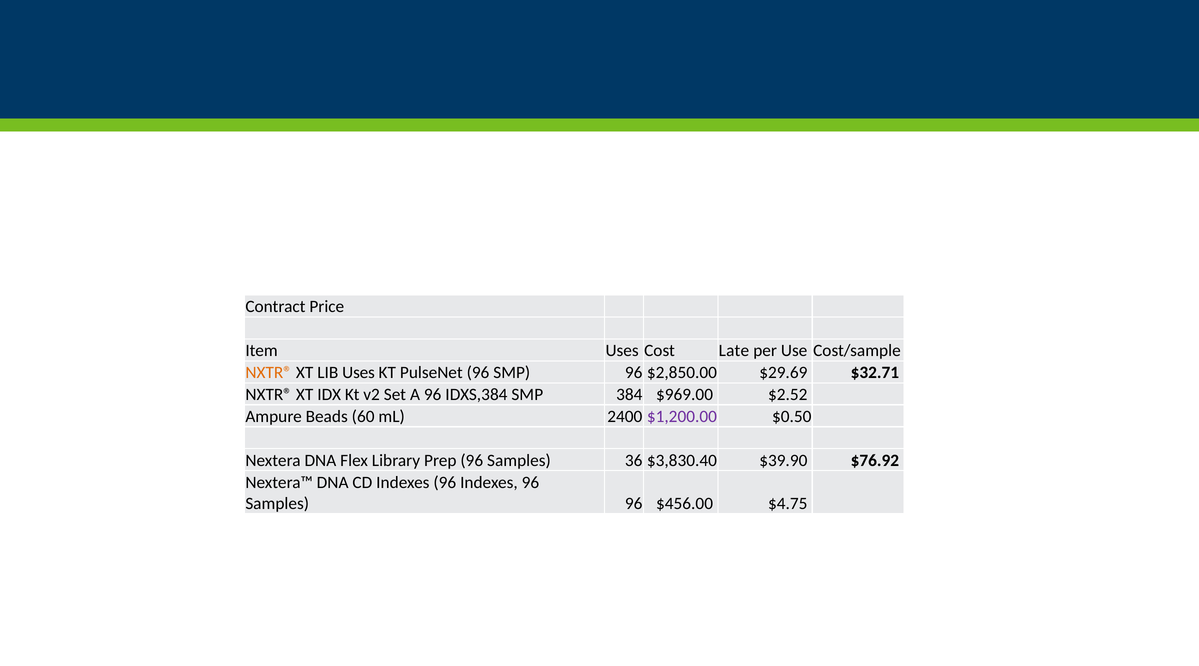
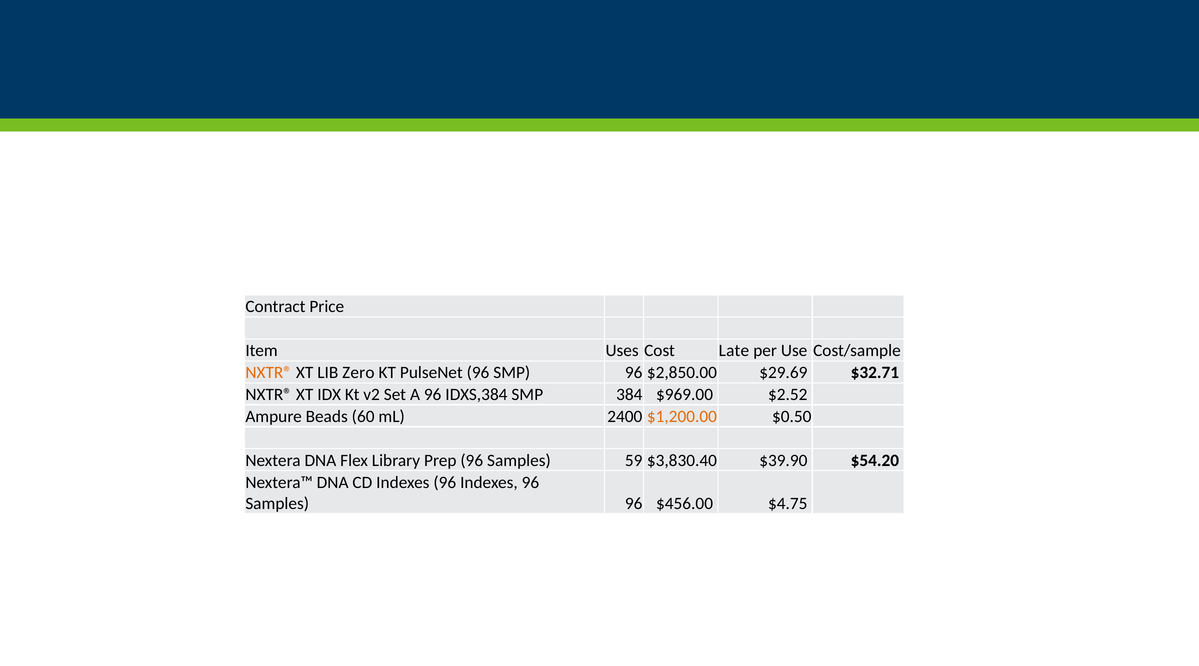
LIB Uses: Uses -> Zero (358, 373)
$1,200.00 colour: purple -> orange (682, 417)
36: 36 -> 59 (634, 460)
$76.92: $76.92 -> $54.20 (875, 460)
